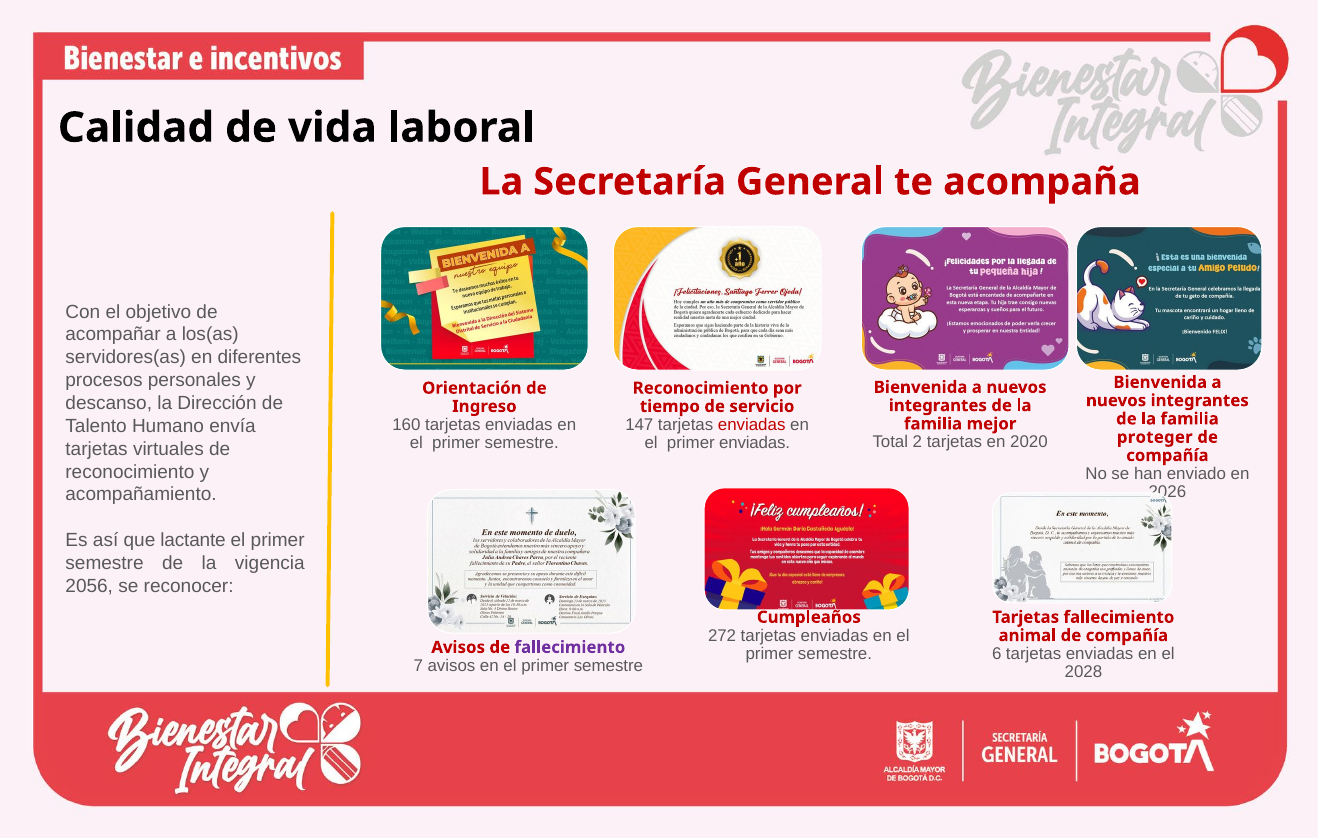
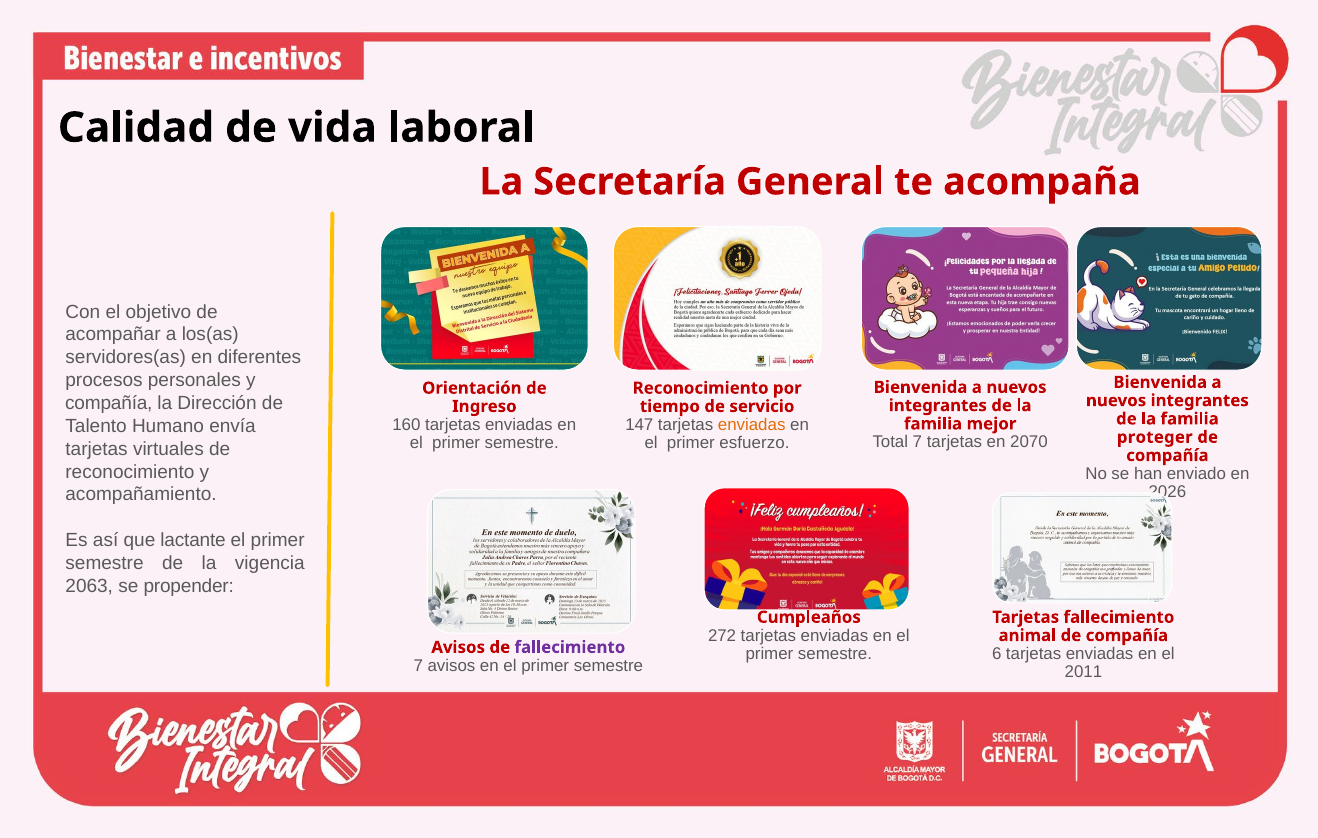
descanso: descanso -> compañía (109, 403)
enviadas colour: red -> orange (752, 425)
Total 2: 2 -> 7 (917, 442)
2020: 2020 -> 2070 (1029, 442)
primer enviadas: enviadas -> esfuerzo (755, 443)
2056: 2056 -> 2063 (89, 586)
reconocer: reconocer -> propender (189, 586)
2028: 2028 -> 2011 (1083, 672)
